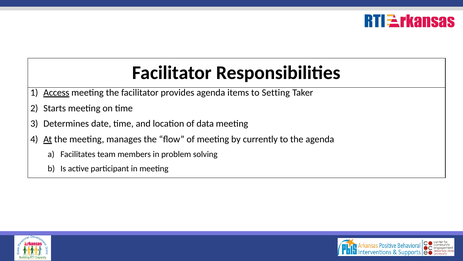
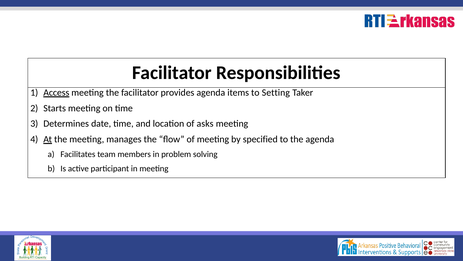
data: data -> asks (205, 123)
currently: currently -> specified (260, 139)
